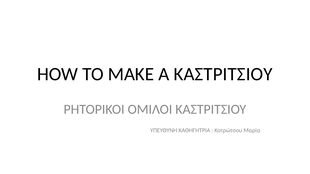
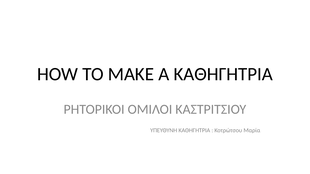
A ΚΑΣΤΡΙΤΣΙΟΥ: ΚΑΣΤΡΙΤΣΙΟΥ -> ΚΑΘΗΓΗΤΡΙΑ (223, 74)
